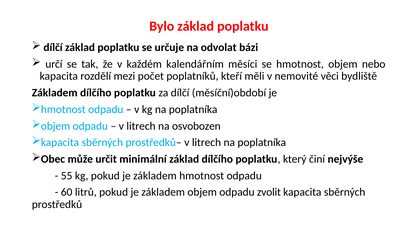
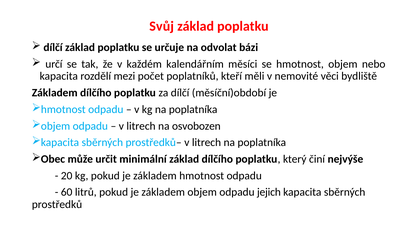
Bylo: Bylo -> Svůj (162, 26)
55: 55 -> 20 (67, 176)
zvolit: zvolit -> jejich (269, 192)
